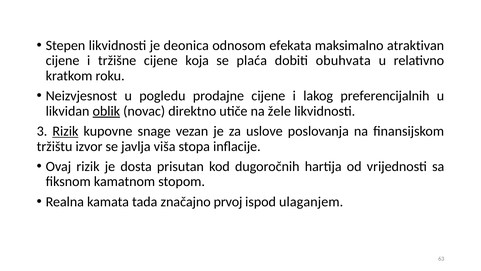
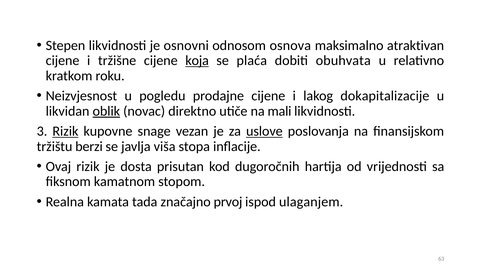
deonica: deonica -> osnovni (186, 45)
efekata: efekata -> osnova (290, 45)
koja underline: none -> present (197, 60)
preferencijalnih: preferencijalnih -> dokapitalizacije (385, 96)
žele: žele -> mali (279, 111)
uslove underline: none -> present (264, 131)
izvor: izvor -> berzi (89, 146)
